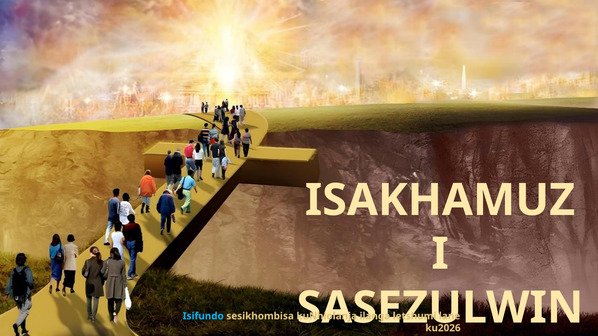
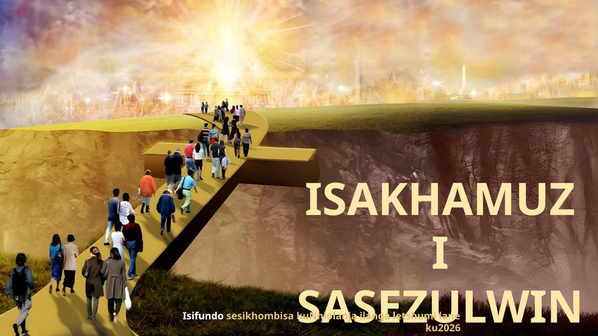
Isifundo colour: light blue -> white (203, 316)
